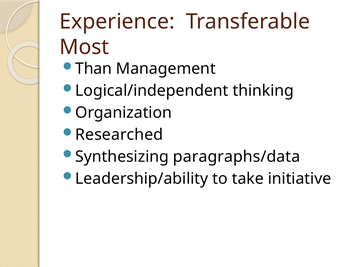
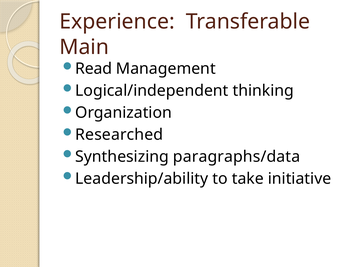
Most: Most -> Main (84, 47)
Than: Than -> Read (94, 69)
